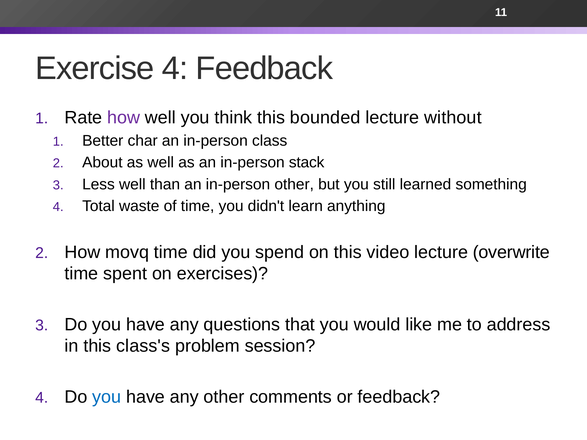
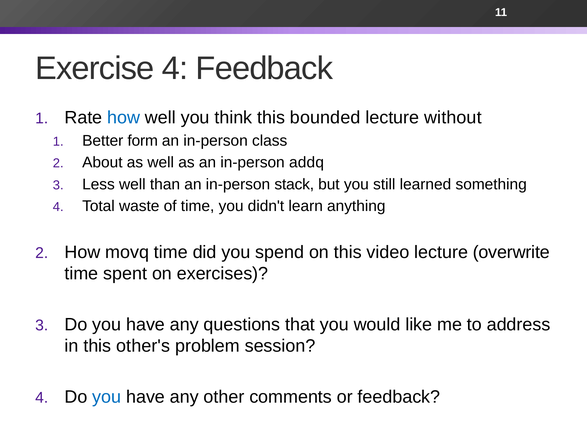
how colour: purple -> blue (124, 118)
char: char -> form (143, 141)
stack: stack -> addq (307, 163)
in-person other: other -> stack (294, 184)
class's: class's -> other's (143, 346)
